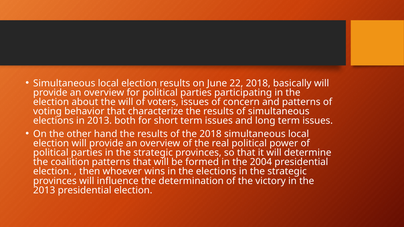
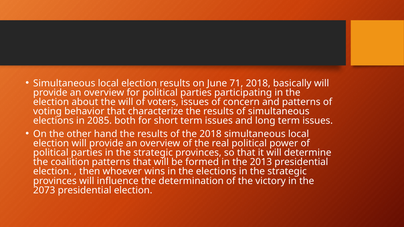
22: 22 -> 71 (236, 83)
in 2013: 2013 -> 2085 (100, 121)
2004: 2004 -> 2013 (261, 162)
2013: 2013 -> 2073 (44, 190)
